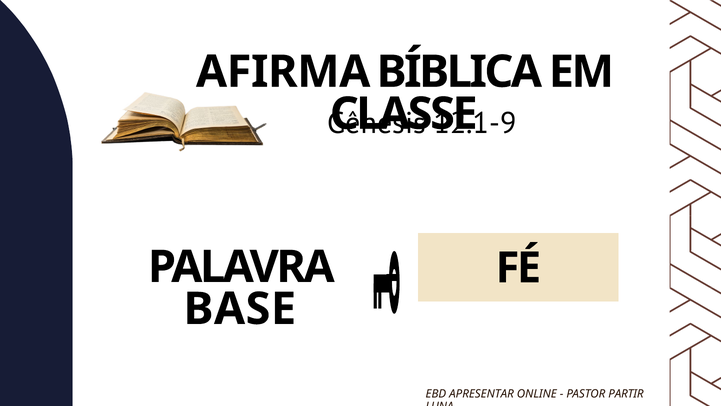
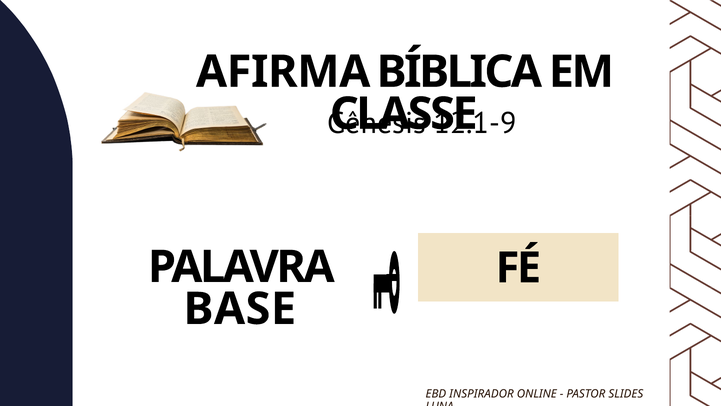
APRESENTAR: APRESENTAR -> INSPIRADOR (481, 393)
PARTIR: PARTIR -> SLIDES (626, 393)
